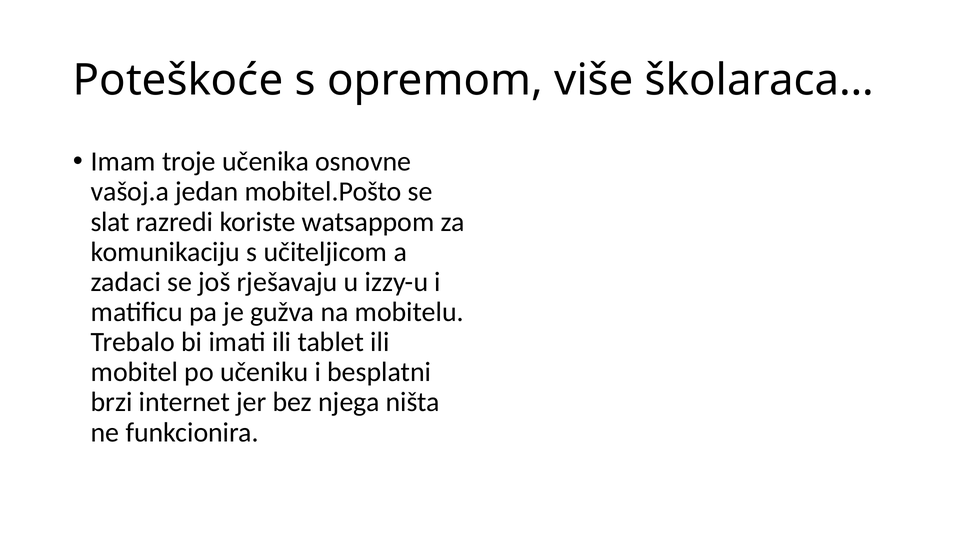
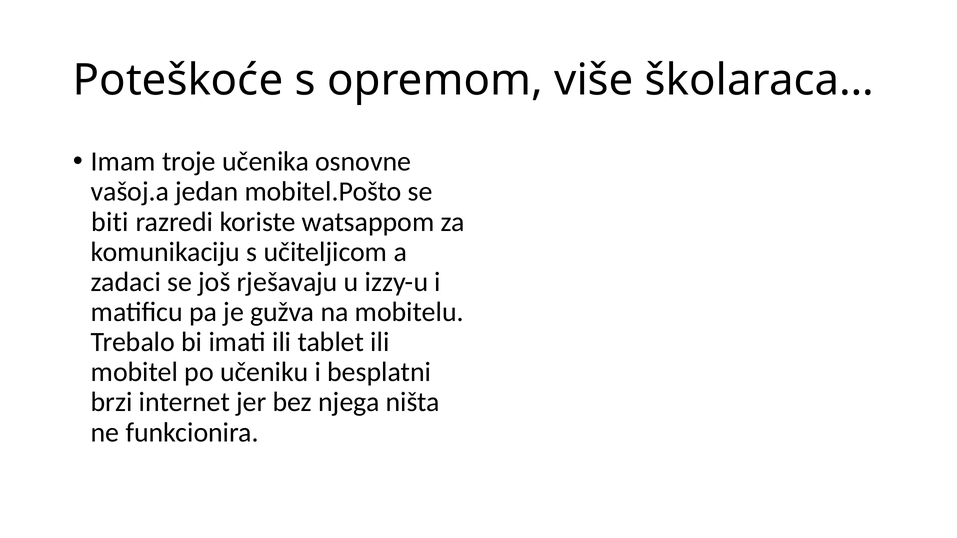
slat: slat -> biti (110, 222)
